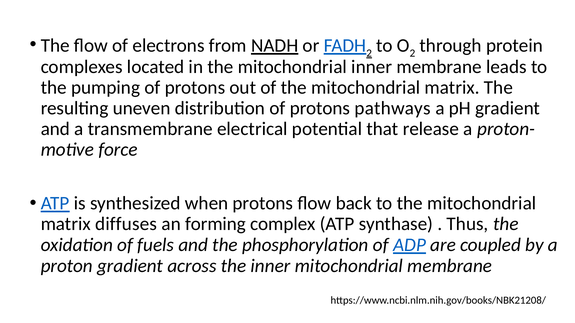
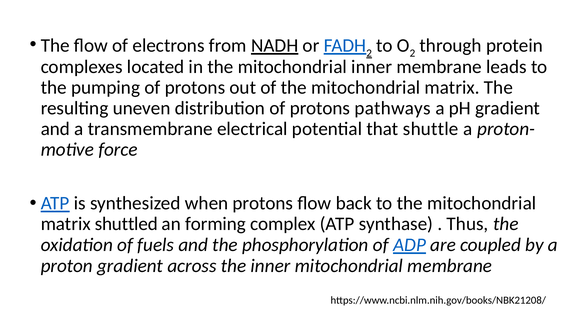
release: release -> shuttle (431, 129)
diffuses: diffuses -> shuttled (126, 224)
